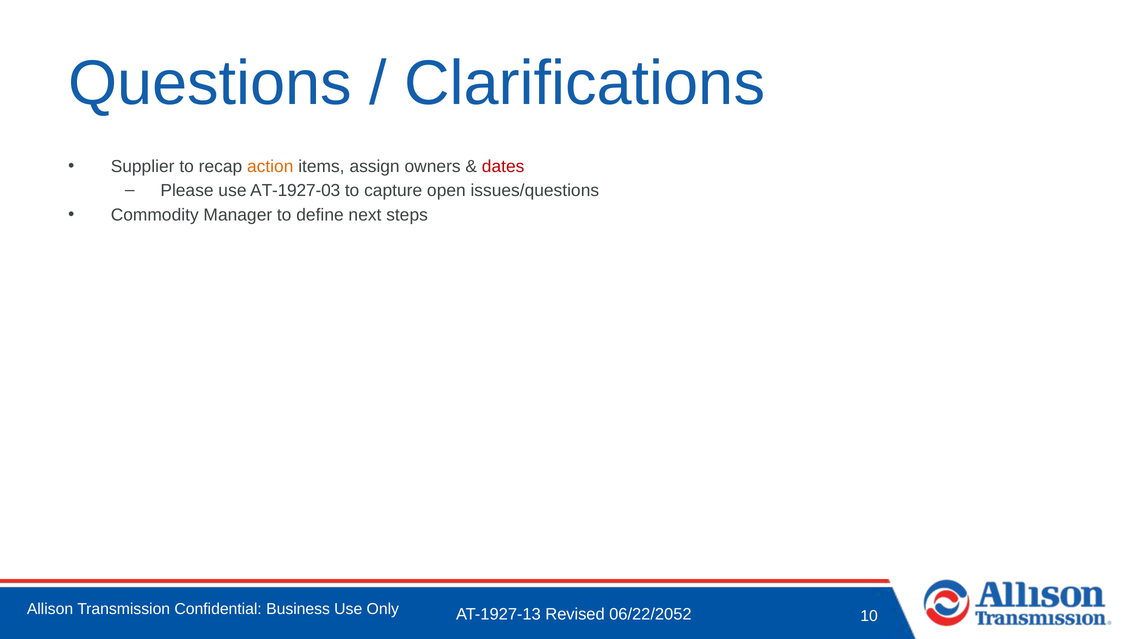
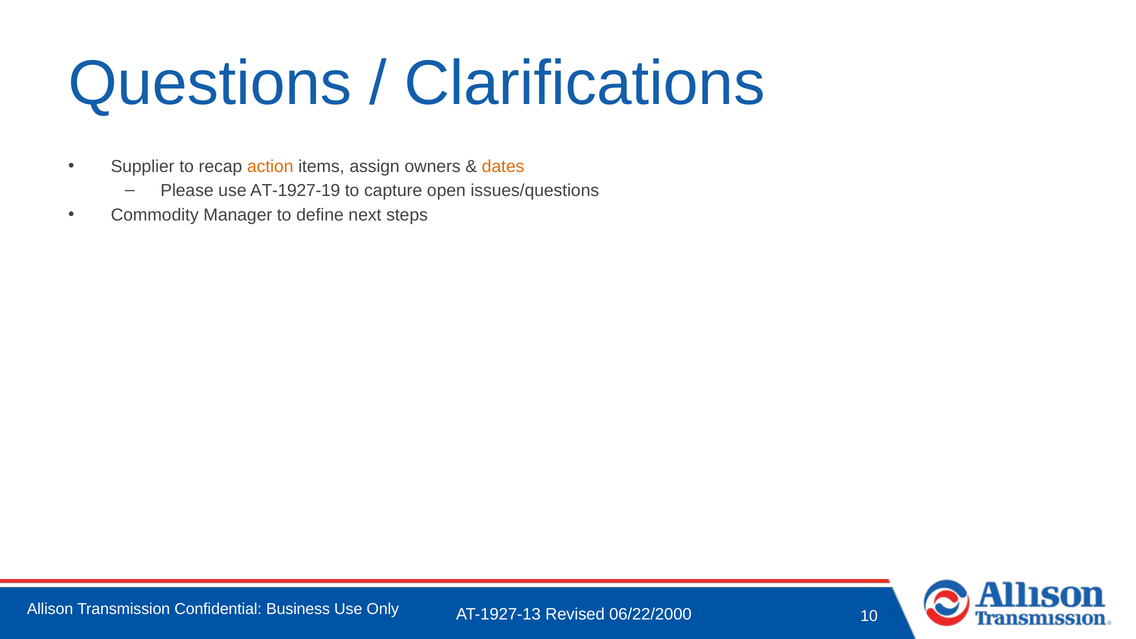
dates colour: red -> orange (503, 166)
AT-1927-03: AT-1927-03 -> AT-1927-19 (295, 191)
06/22/2052: 06/22/2052 -> 06/22/2000 (650, 614)
